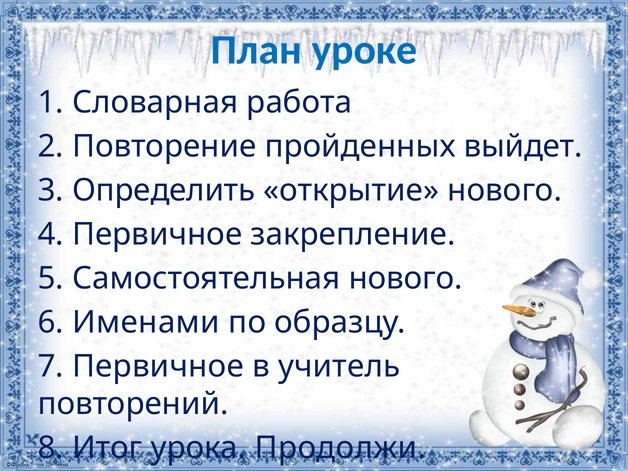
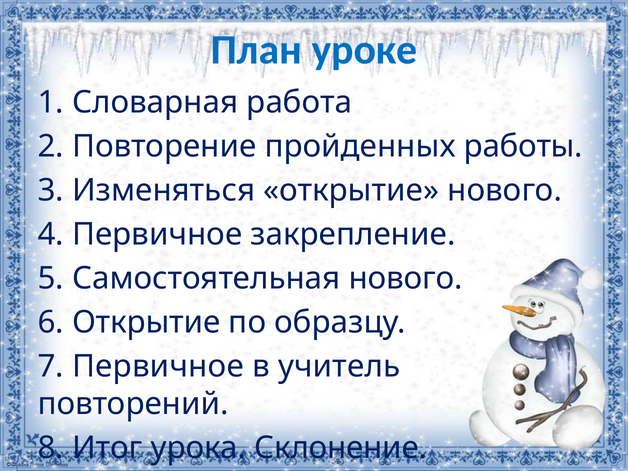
выйдет: выйдет -> работы (523, 147)
Определить: Определить -> Изменяться (164, 191)
6 Именами: Именами -> Открытие (146, 322)
Продолжи: Продолжи -> Склонение (341, 448)
